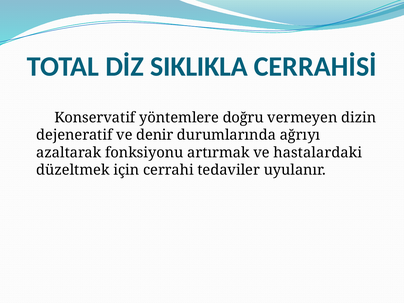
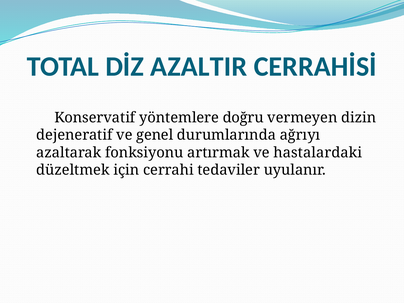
SIKLIKLA: SIKLIKLA -> AZALTIR (199, 67)
denir: denir -> genel (155, 135)
